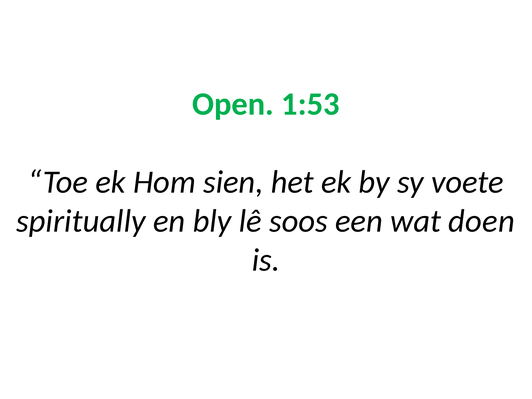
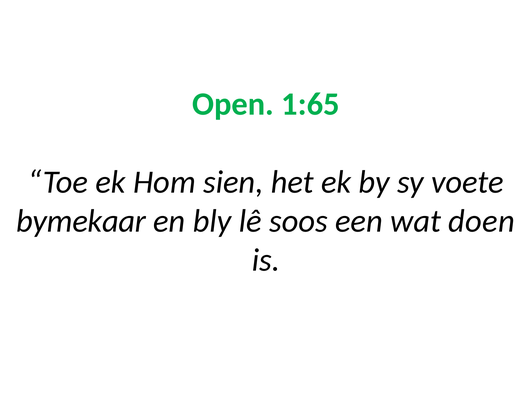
1:53: 1:53 -> 1:65 (310, 104)
spiritually: spiritually -> bymekaar (81, 221)
